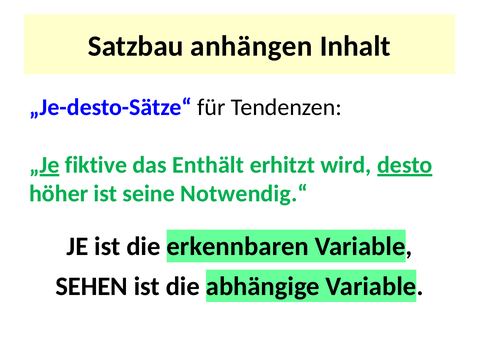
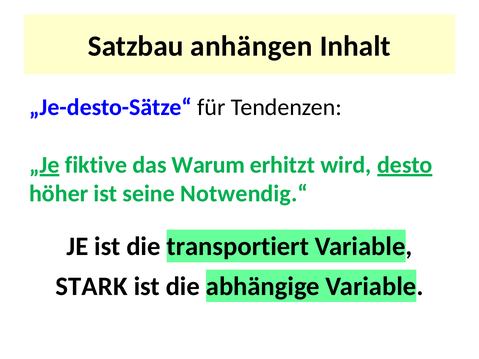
Enthält: Enthält -> Warum (208, 165)
erkennbaren: erkennbaren -> transportiert (238, 247)
SEHEN: SEHEN -> STARK (92, 286)
